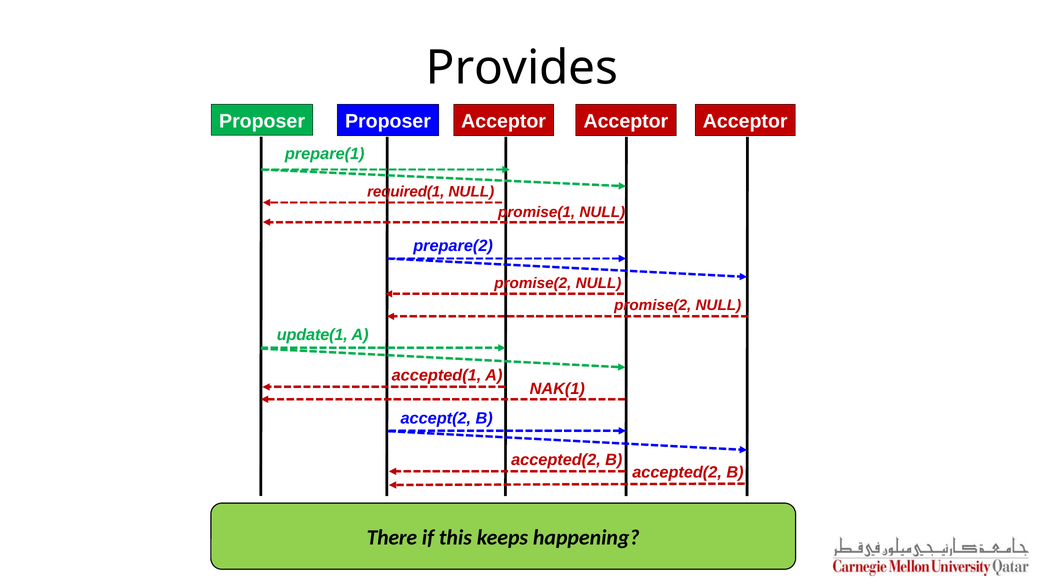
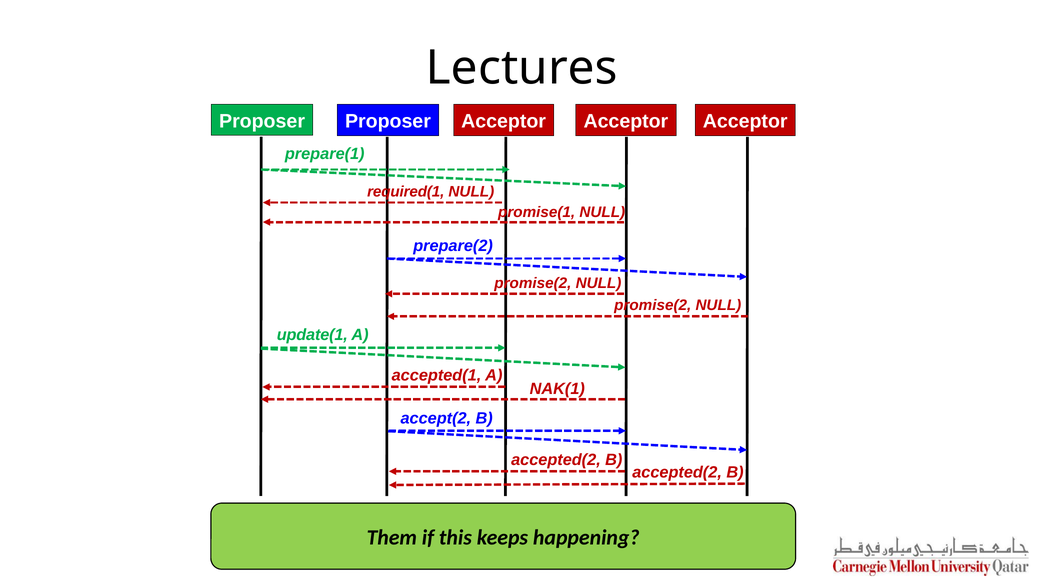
Provides: Provides -> Lectures (522, 68)
There: There -> Them (392, 538)
